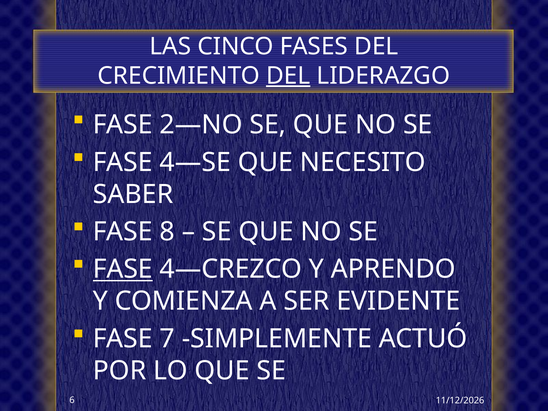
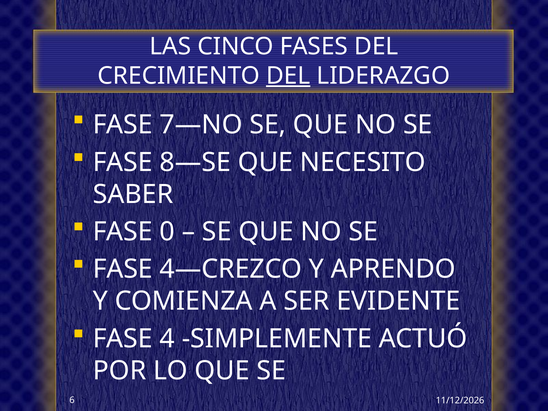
2—NO: 2—NO -> 7—NO (201, 125)
4—SE: 4—SE -> 8—SE (195, 162)
8: 8 -> 0 (167, 232)
FASE underline: present -> none (123, 269)
7: 7 -> 4 (167, 339)
